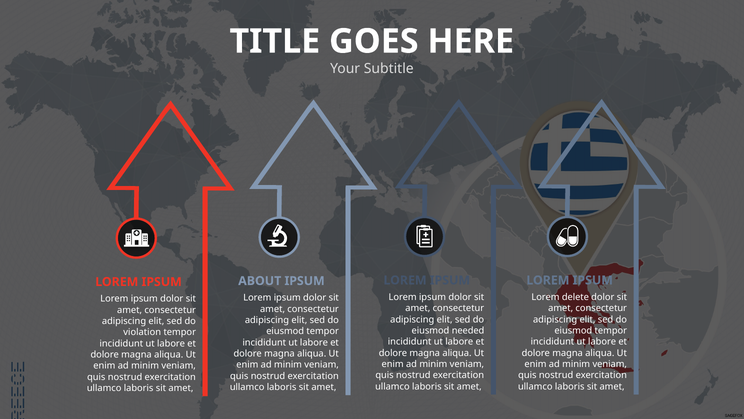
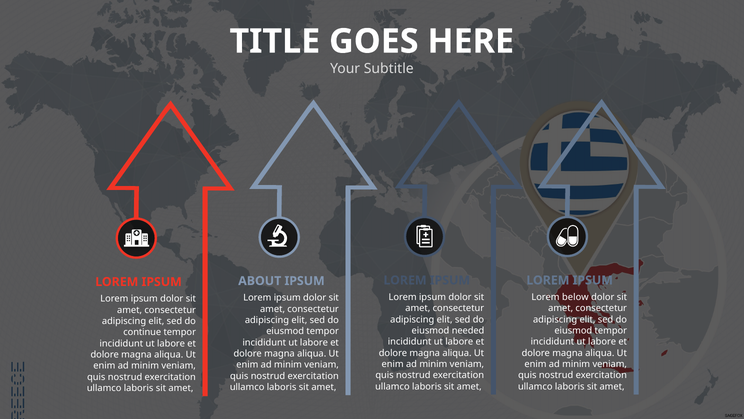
delete: delete -> below (575, 297)
violation: violation -> continue (142, 332)
